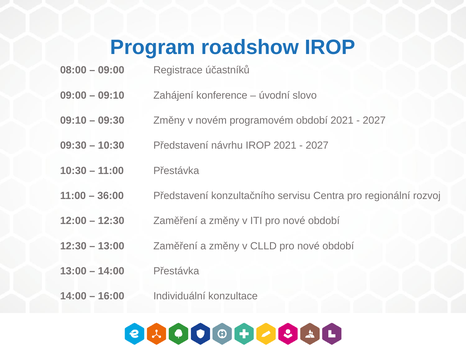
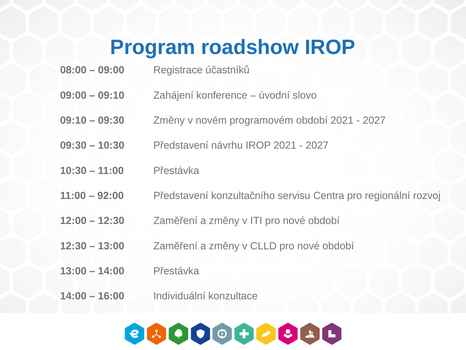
36:00: 36:00 -> 92:00 (111, 195)
